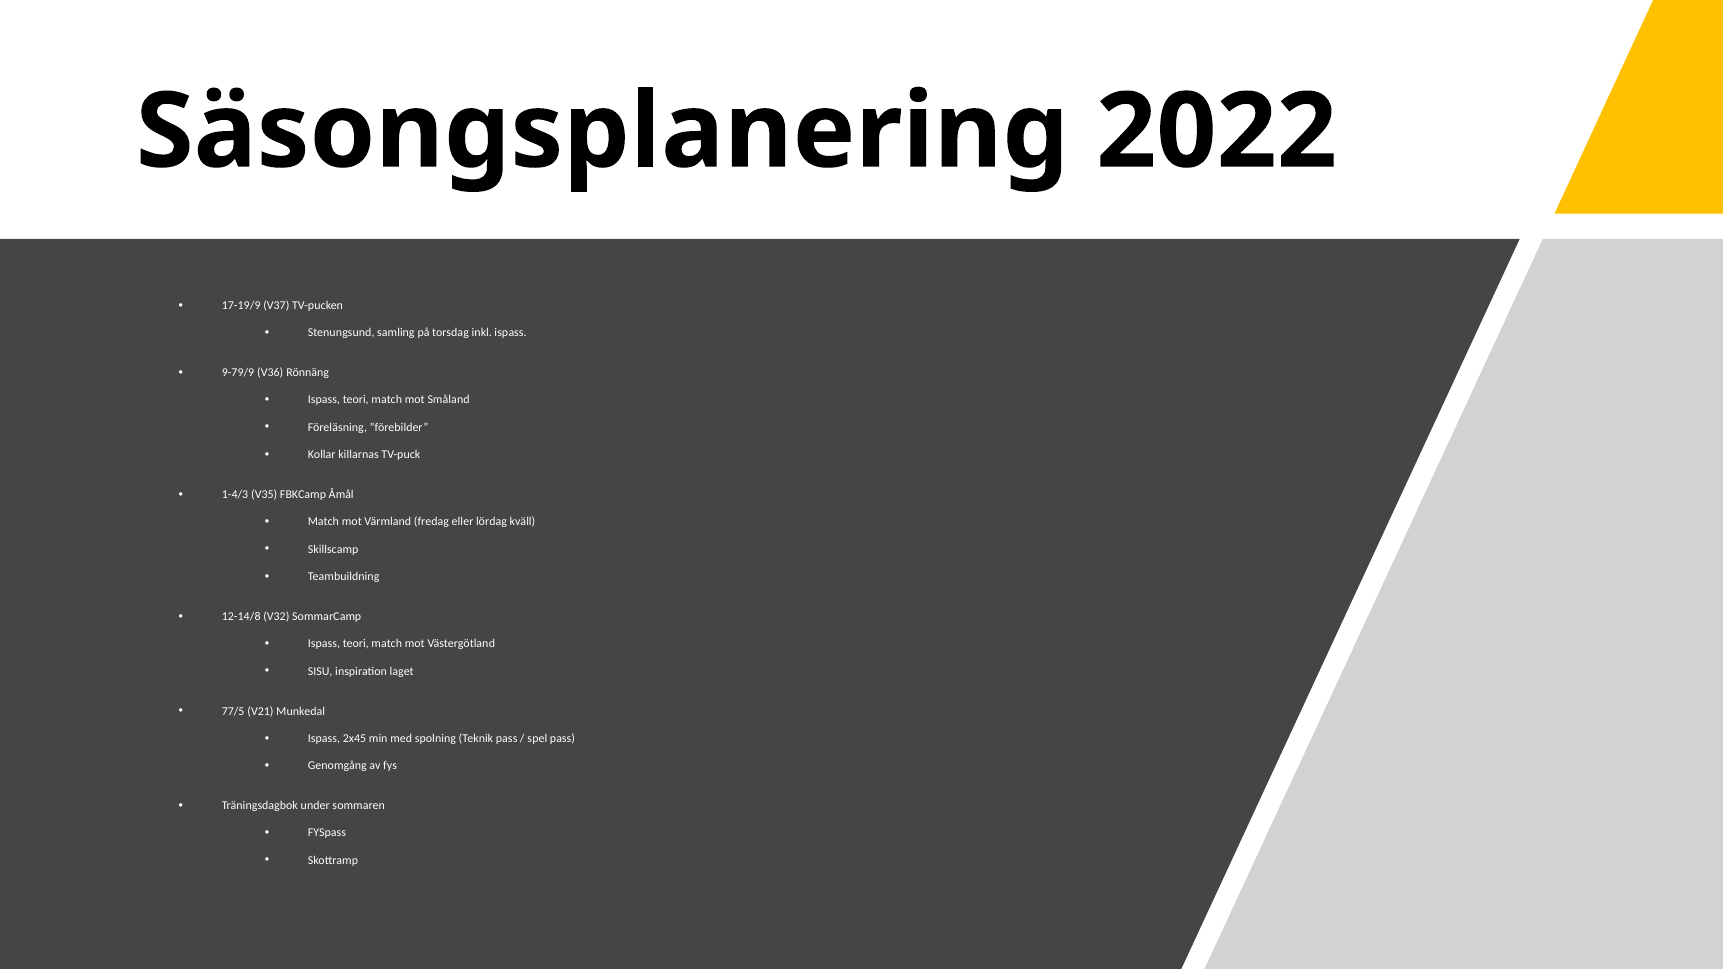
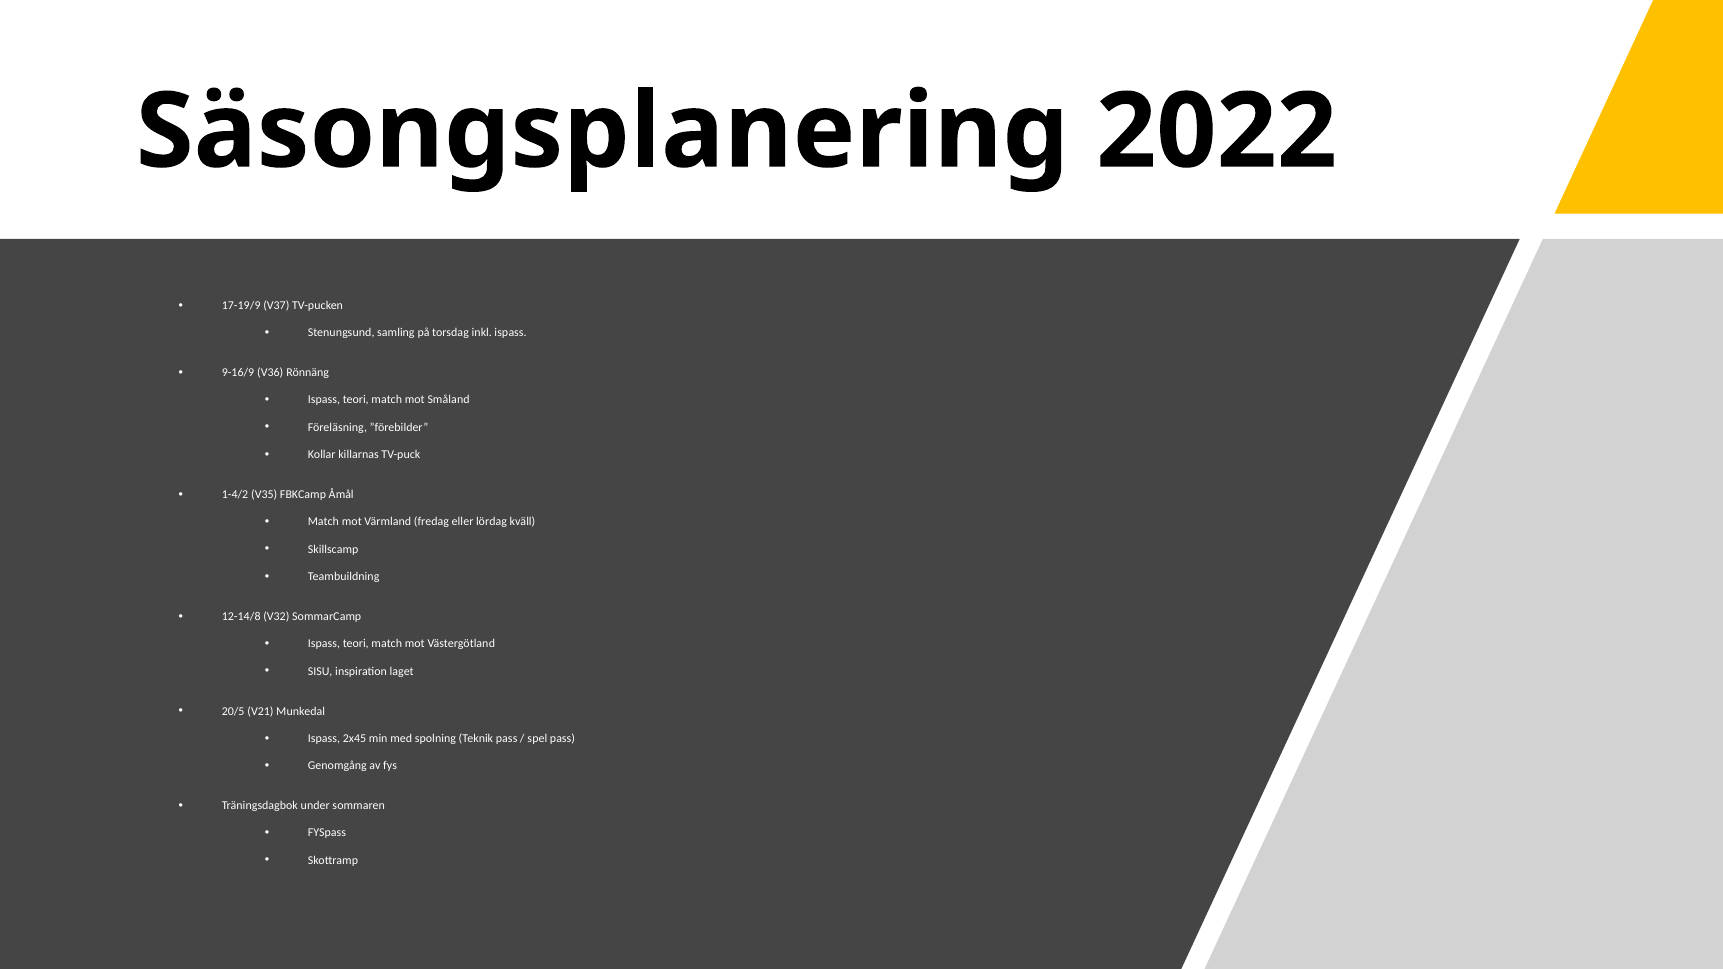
9-79/9: 9-79/9 -> 9-16/9 (238, 373)
1-4/3: 1-4/3 -> 1-4/2 (235, 495)
77/5: 77/5 -> 20/5 (233, 711)
